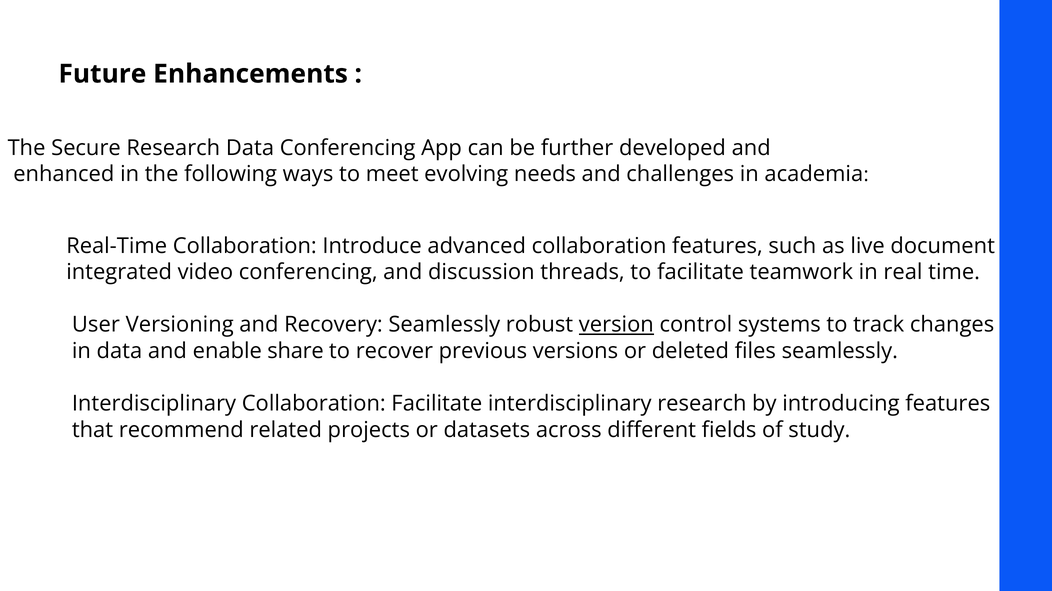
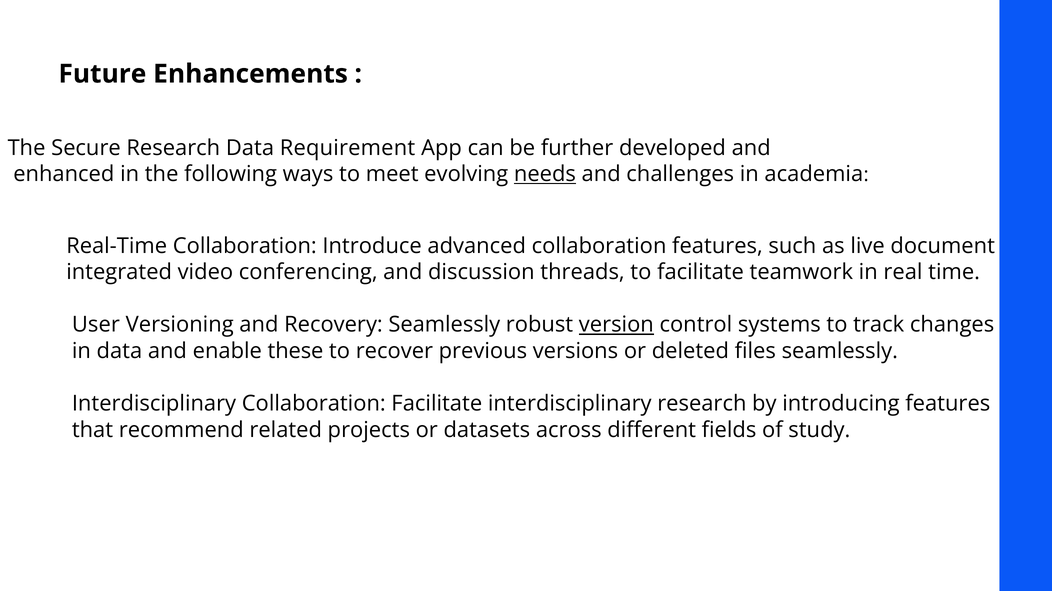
Data Conferencing: Conferencing -> Requirement (347, 148)
needs underline: none -> present (545, 174)
share: share -> these (295, 351)
